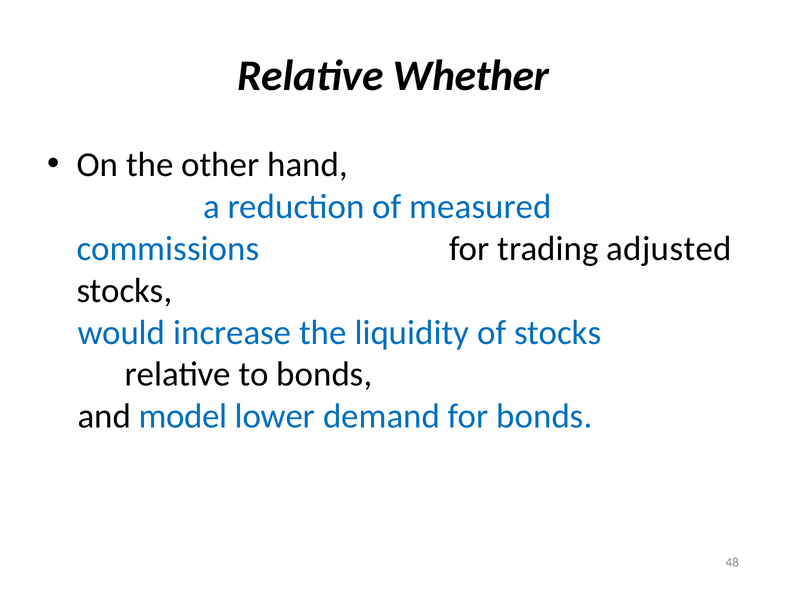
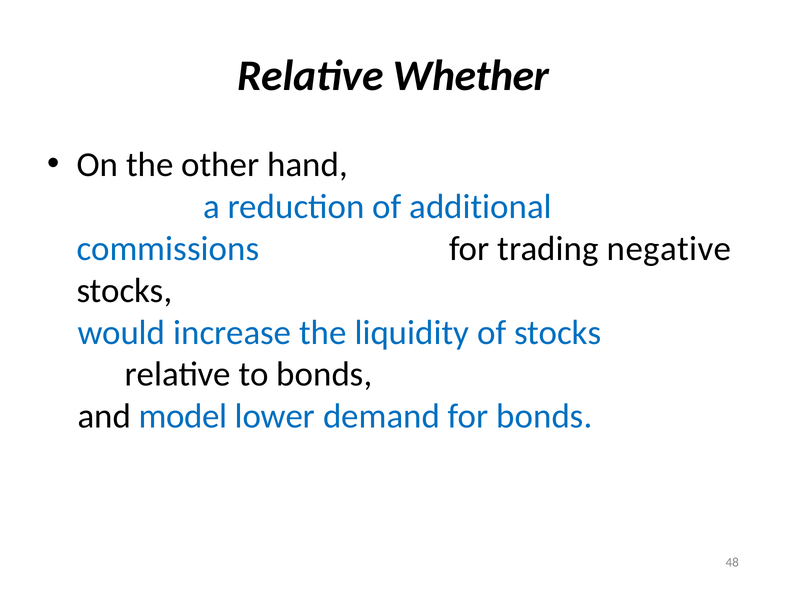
measured: measured -> additional (481, 207)
adjusted: adjusted -> negative (669, 249)
